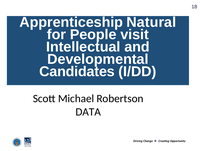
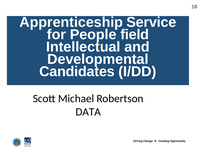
Natural: Natural -> Service (151, 22)
visit: visit -> field (135, 35)
